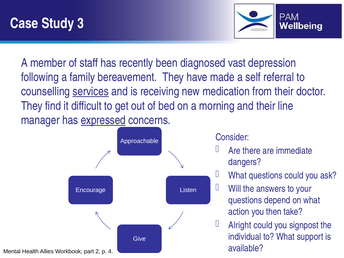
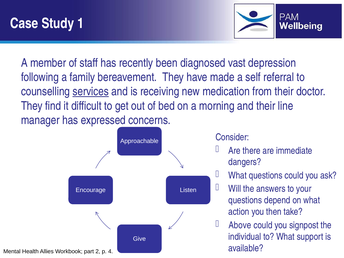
3: 3 -> 1 (81, 23)
expressed underline: present -> none (103, 120)
Alright: Alright -> Above (240, 225)
